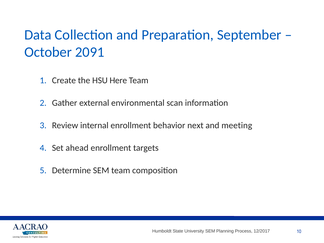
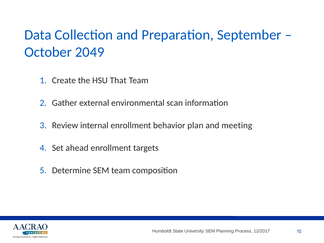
2091: 2091 -> 2049 (90, 52)
Here: Here -> That (118, 80)
next: next -> plan (195, 125)
